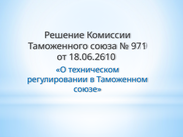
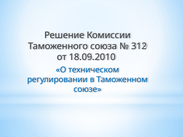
971: 971 -> 312 (139, 46)
18.06.2610: 18.06.2610 -> 18.09.2010 (92, 57)
